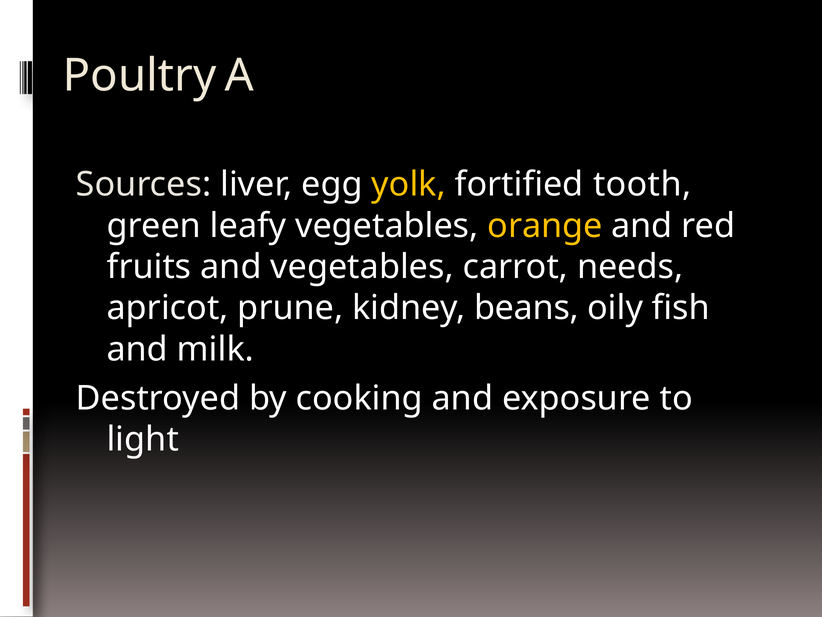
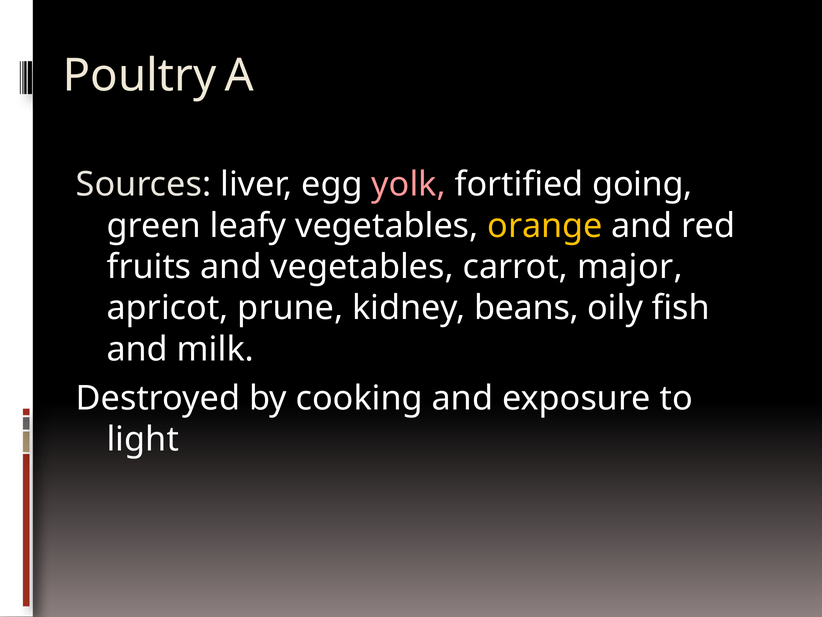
yolk colour: yellow -> pink (409, 185)
tooth: tooth -> going (642, 185)
needs: needs -> major (630, 267)
